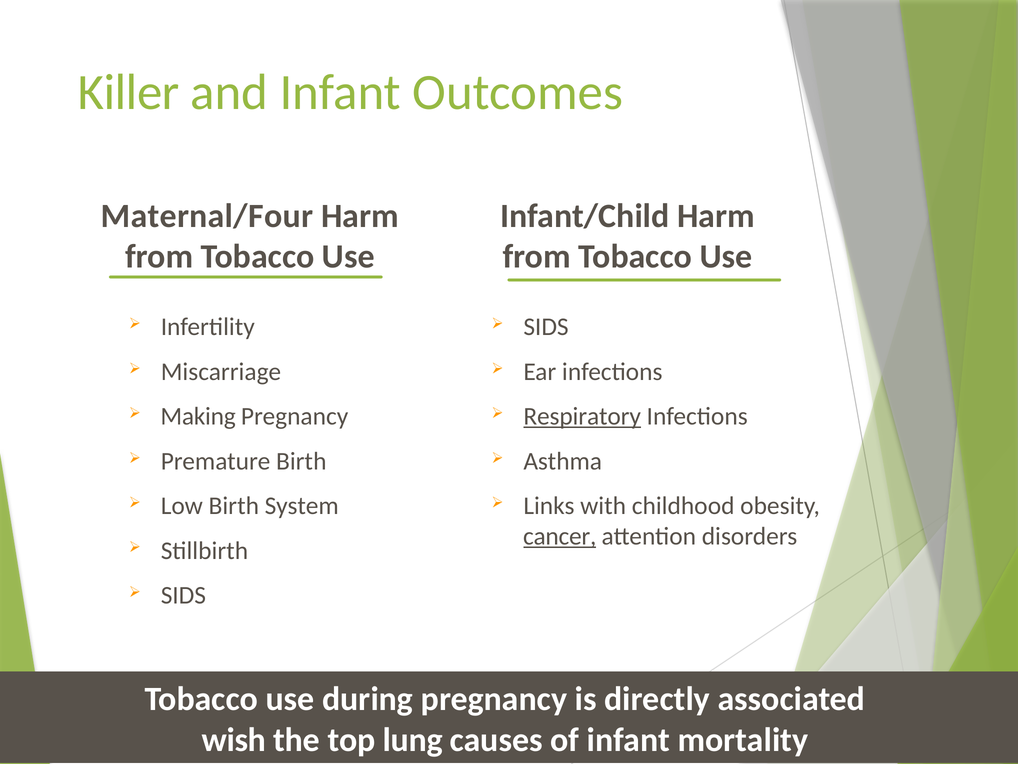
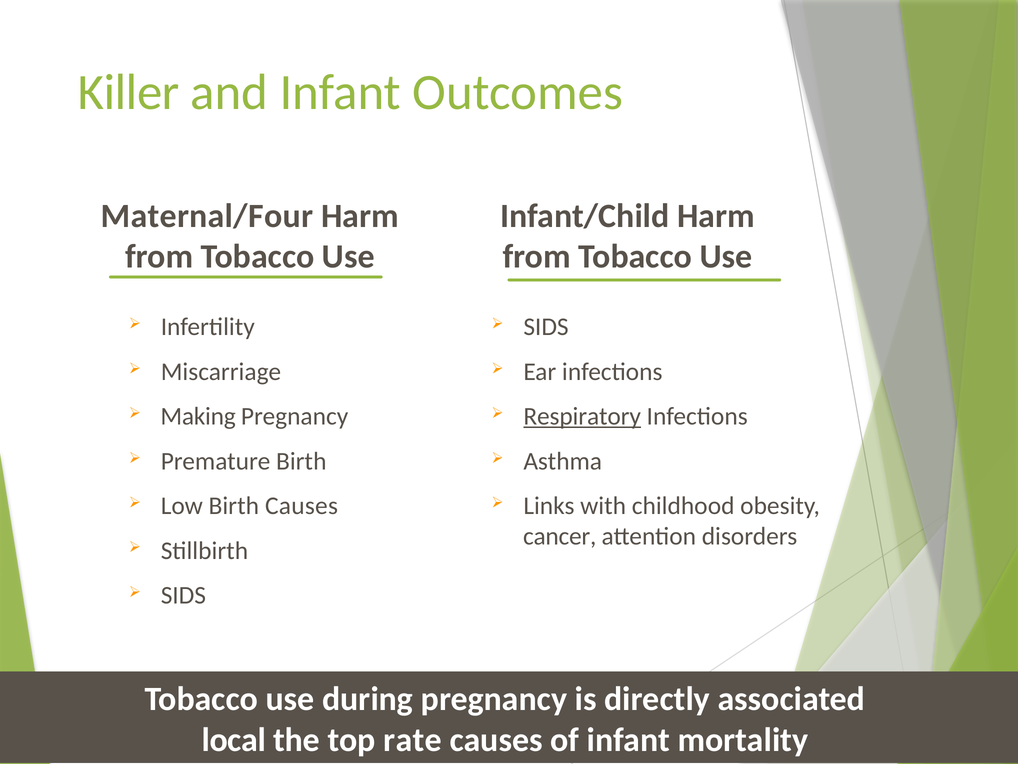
Birth System: System -> Causes (301, 506)
cancer underline: present -> none (560, 536)
wish: wish -> local (234, 739)
lung: lung -> rate (413, 739)
